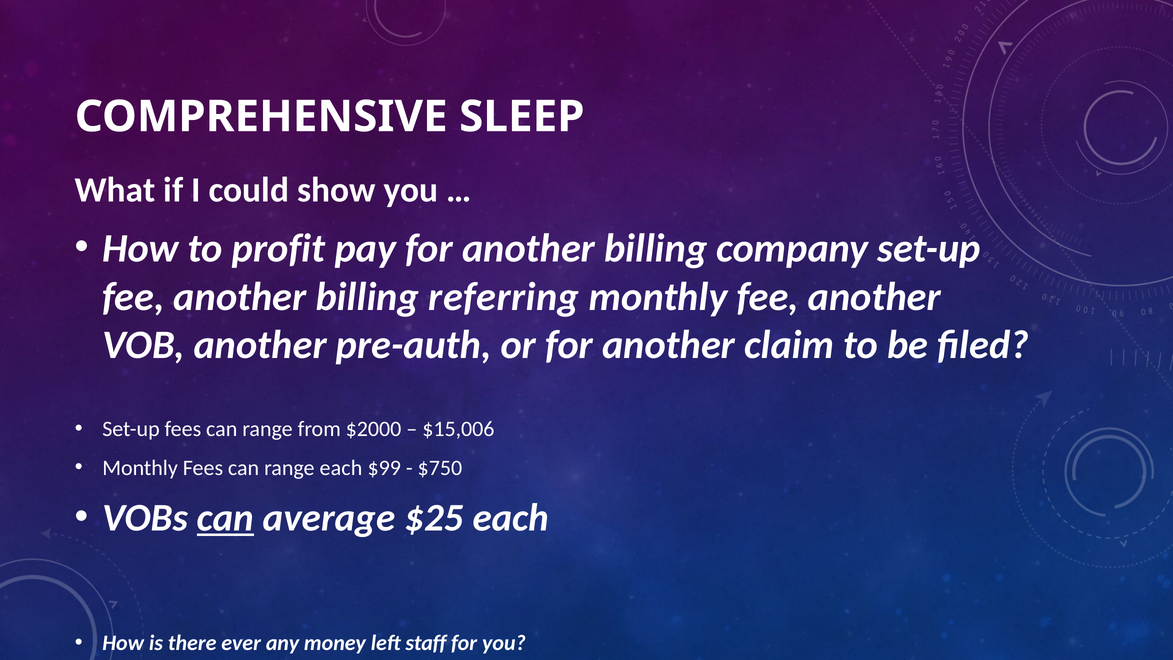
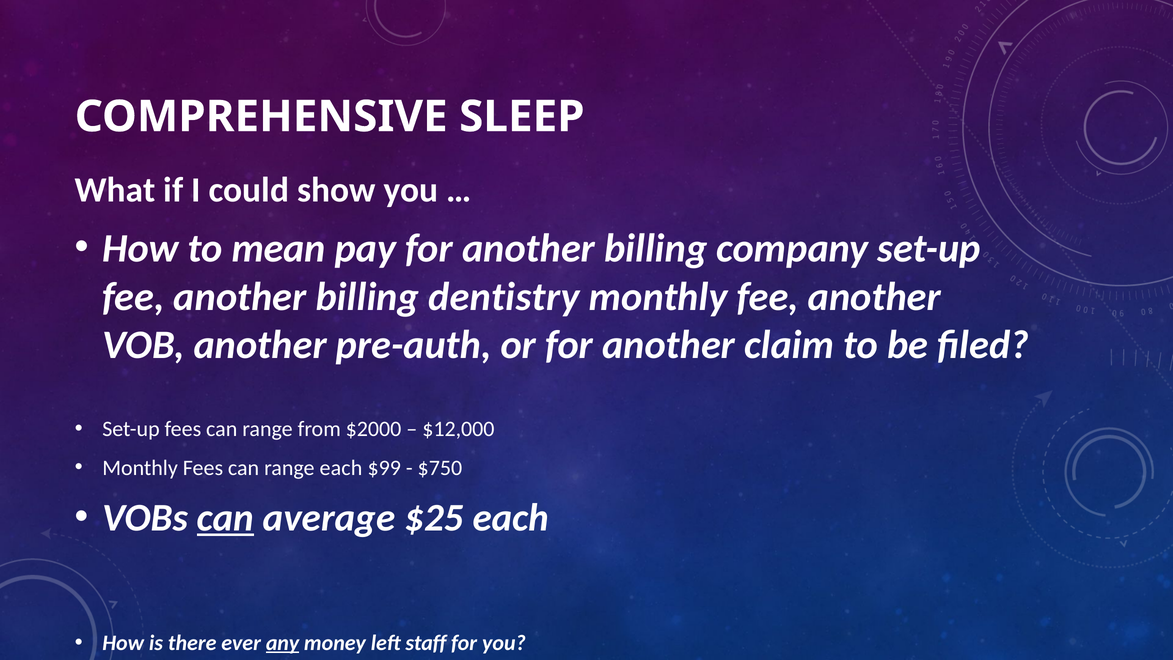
profit: profit -> mean (279, 248)
referring: referring -> dentistry (504, 297)
$15,006: $15,006 -> $12,000 (458, 429)
any underline: none -> present (283, 643)
